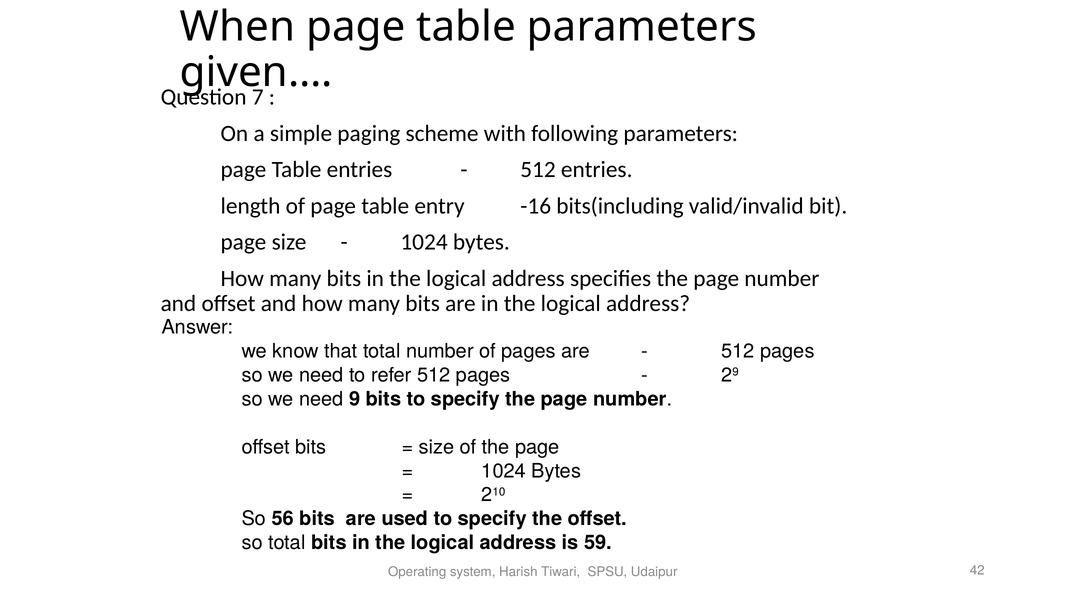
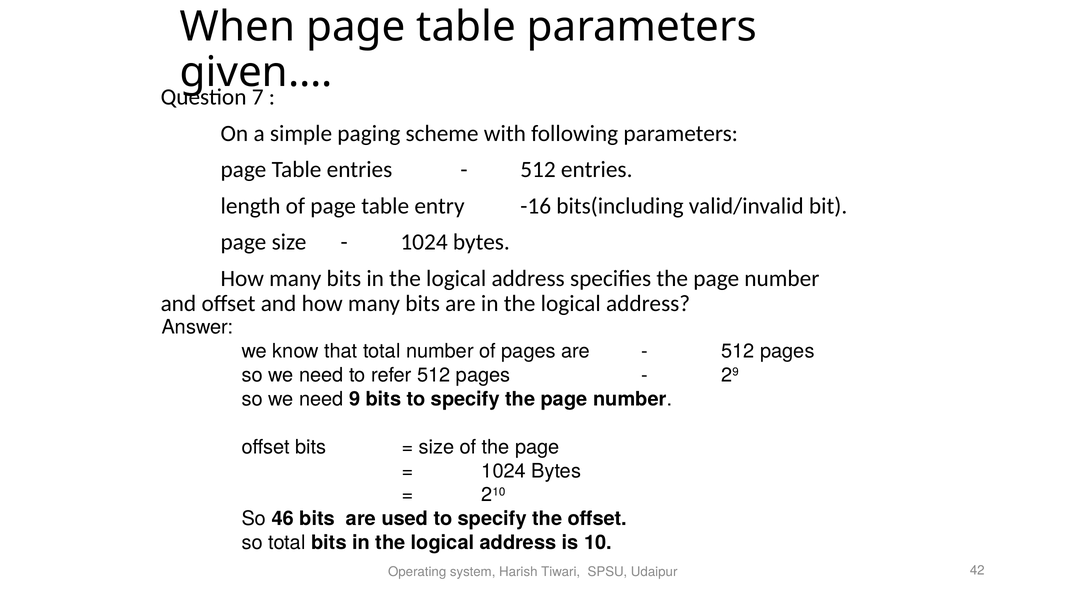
56: 56 -> 46 (283, 519)
59: 59 -> 10 (598, 543)
